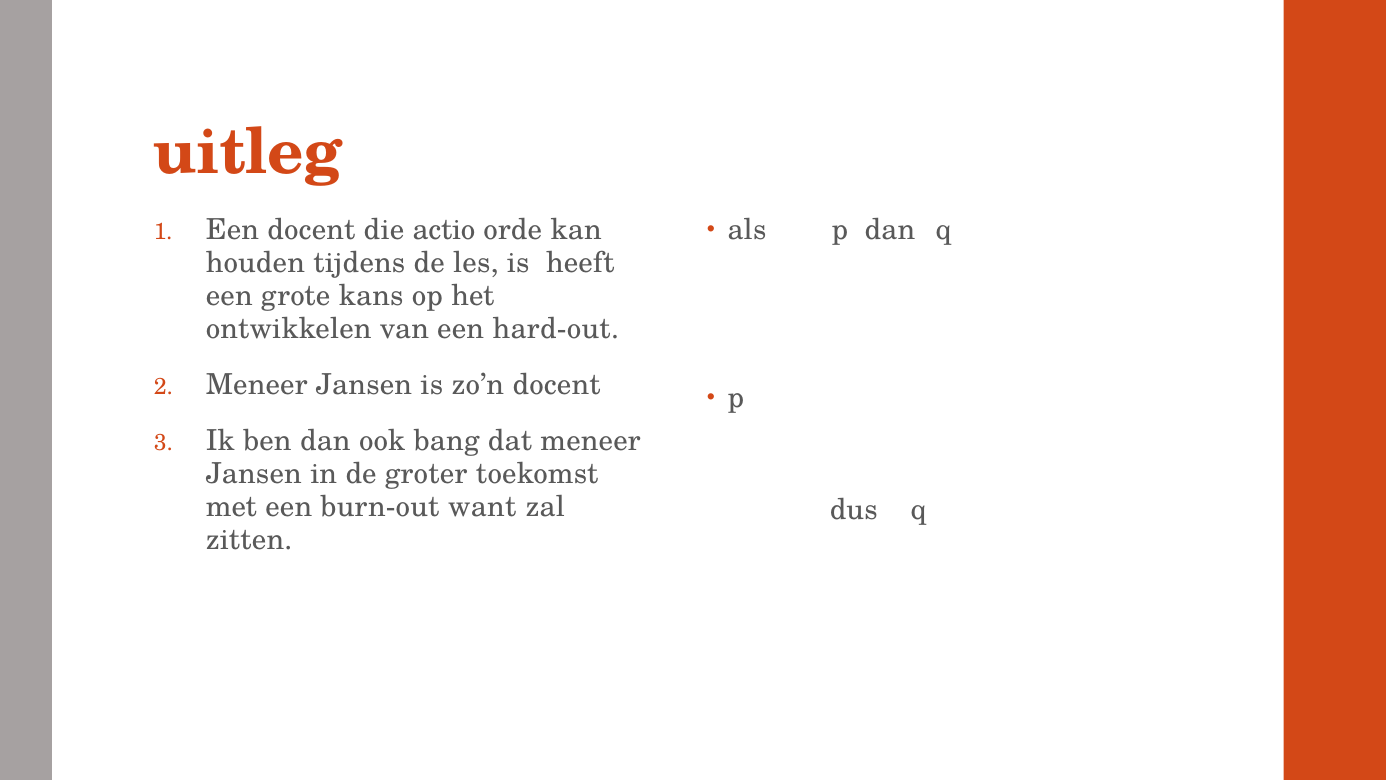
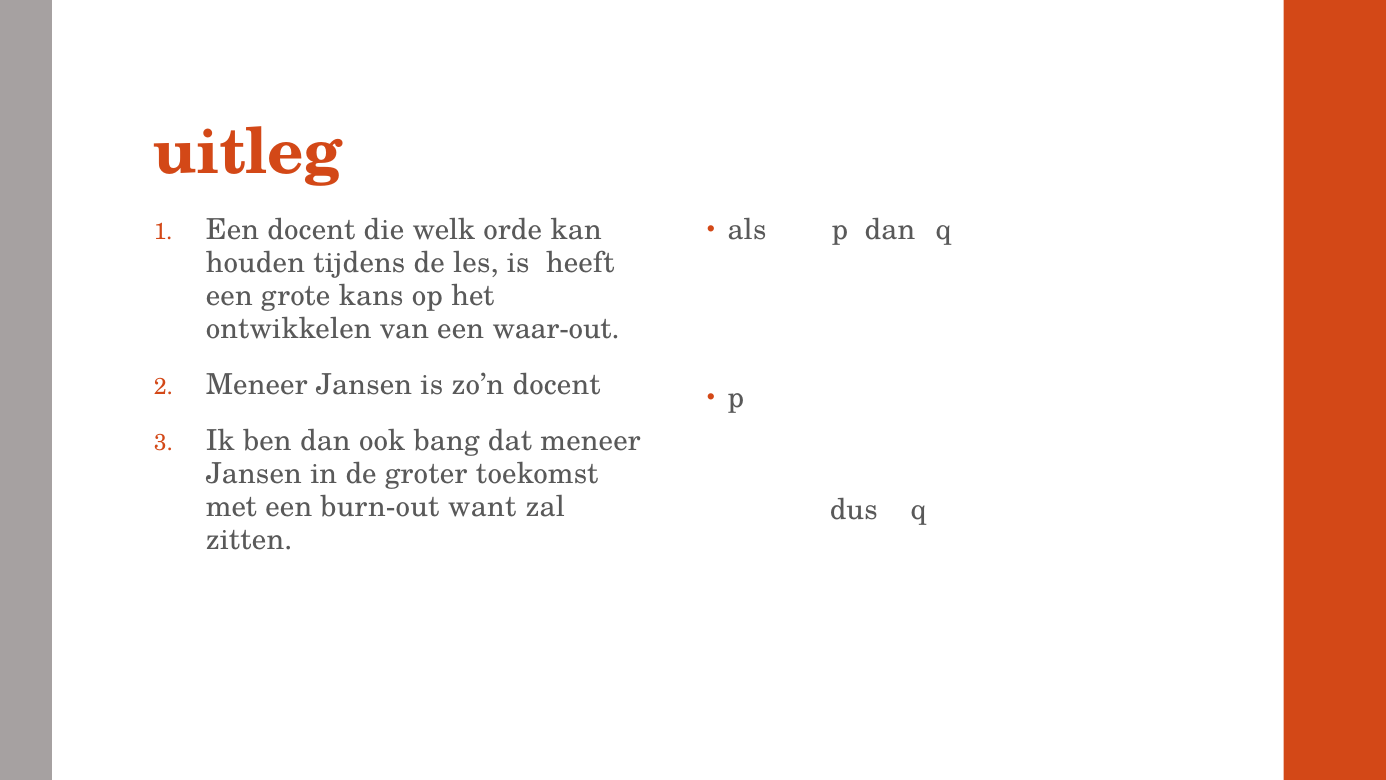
actio: actio -> welk (444, 230)
hard-out: hard-out -> waar-out (556, 329)
